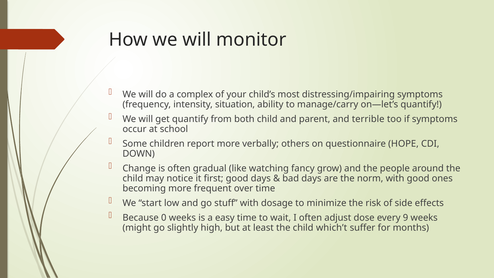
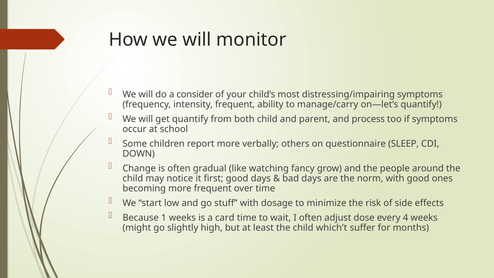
complex: complex -> consider (195, 95)
intensity situation: situation -> frequent (235, 105)
terrible: terrible -> process (368, 119)
HOPE: HOPE -> SLEEP (404, 144)
0: 0 -> 1 (164, 218)
easy: easy -> card (225, 218)
9: 9 -> 4 (406, 218)
